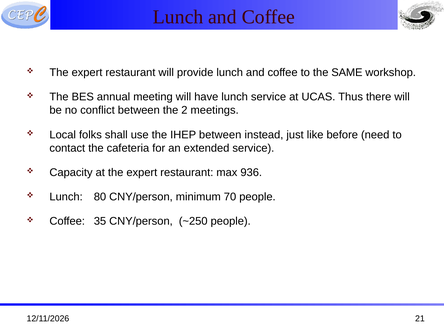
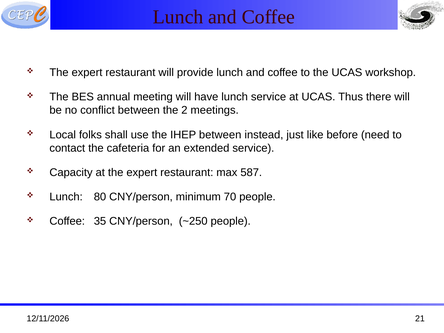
the SAME: SAME -> UCAS (347, 73)
936: 936 -> 587 (251, 172)
